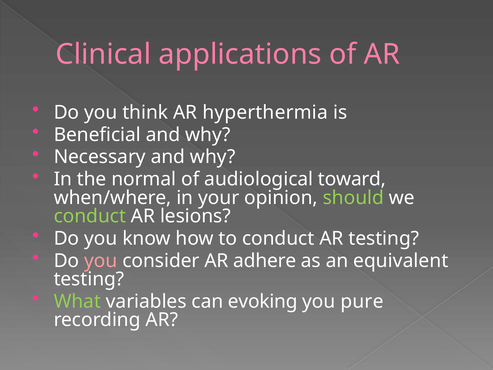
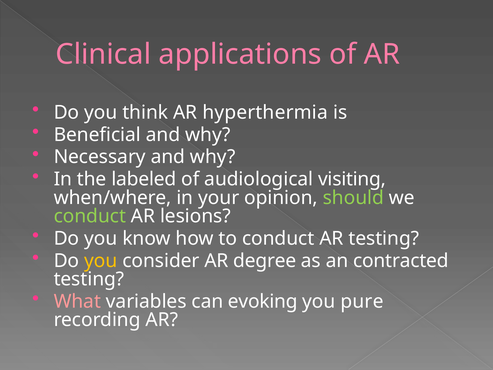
normal: normal -> labeled (144, 179)
toward: toward -> visiting (352, 179)
you colour: pink -> yellow (101, 260)
adhere: adhere -> degree (265, 260)
equivalent: equivalent -> contracted (401, 260)
What colour: light green -> pink (77, 301)
